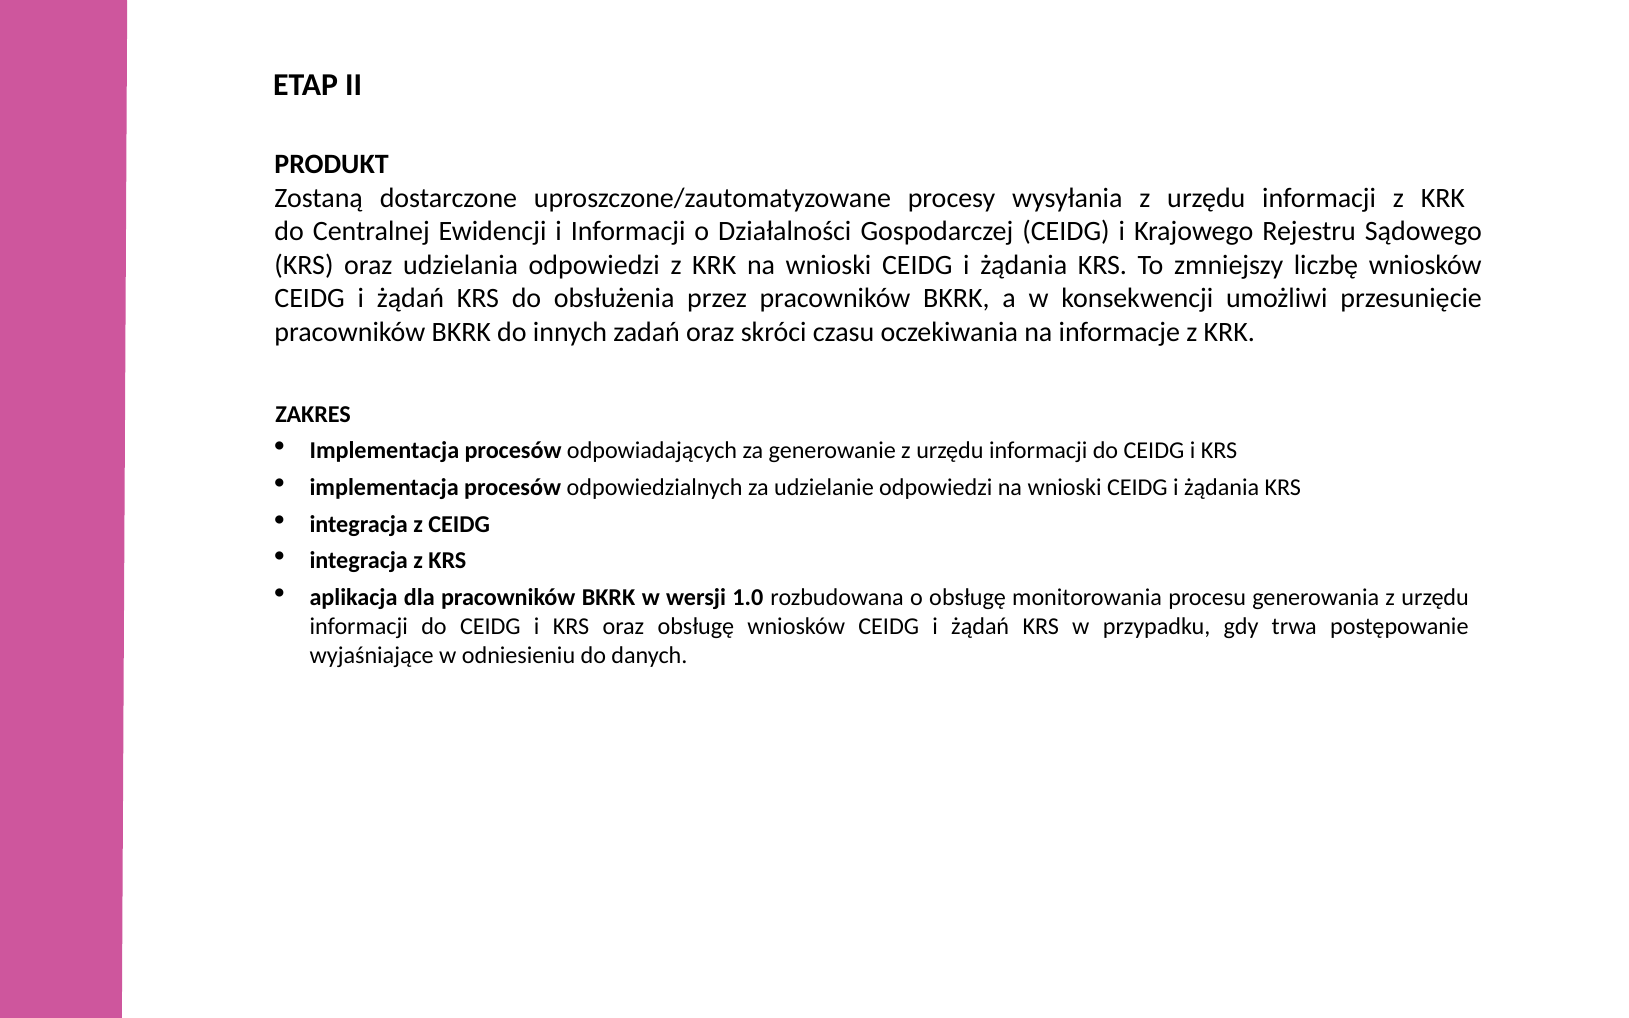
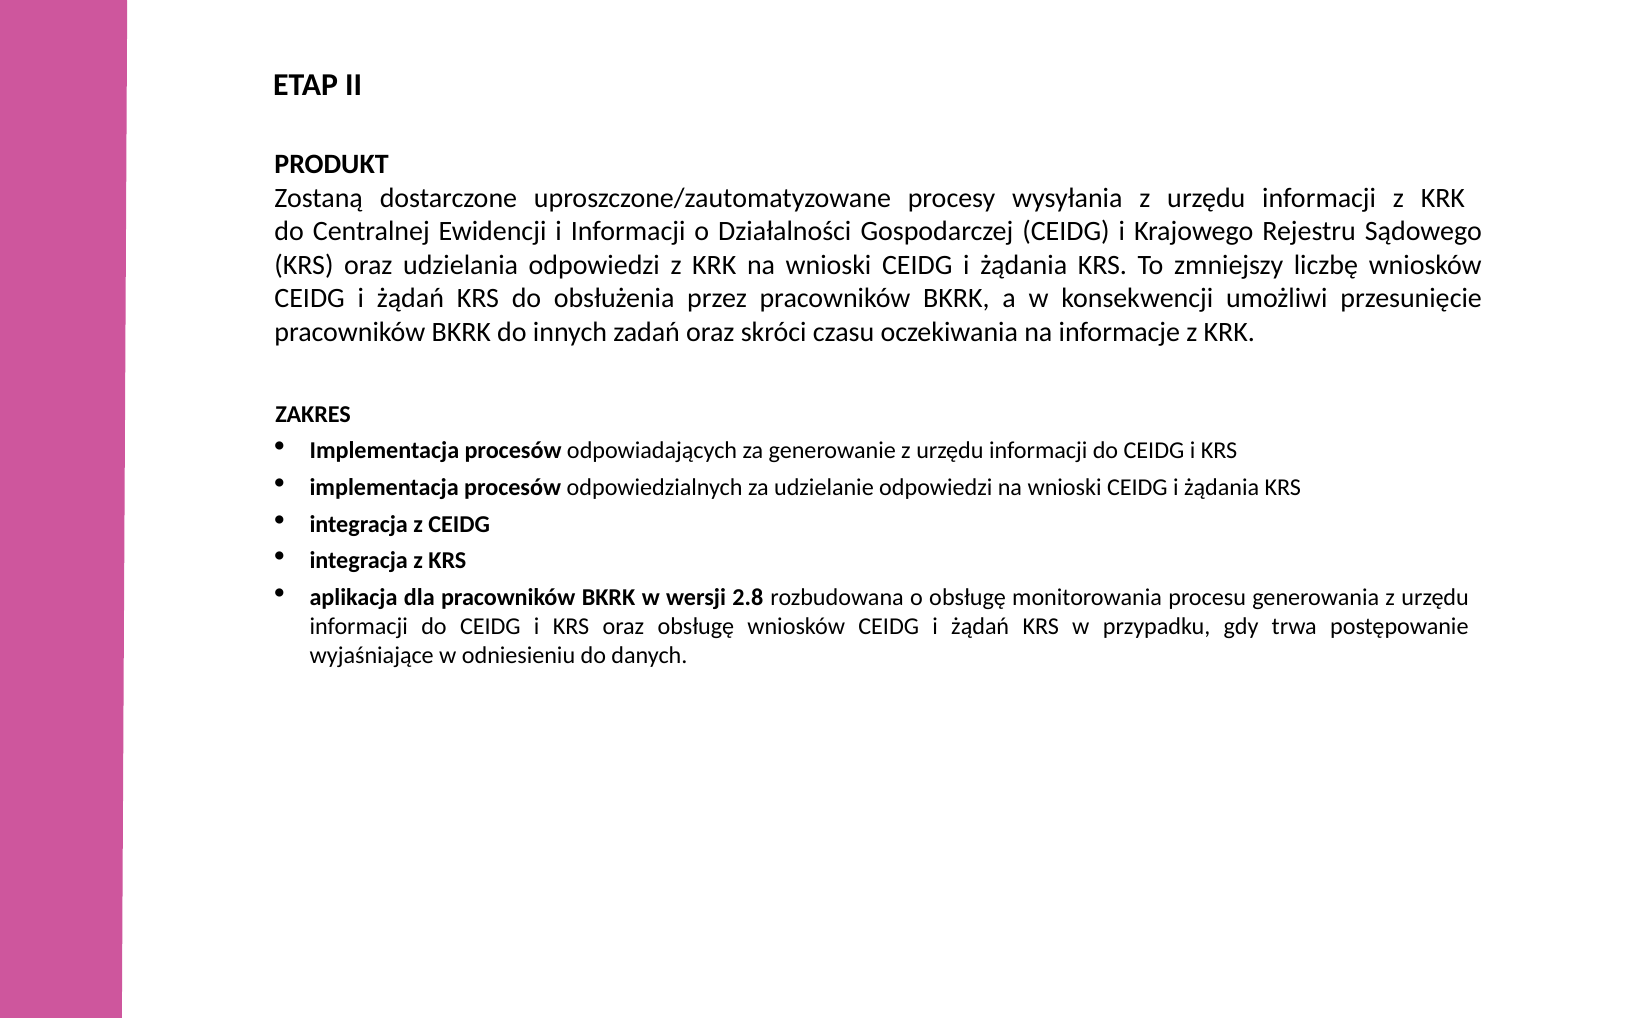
1.0: 1.0 -> 2.8 (748, 598)
